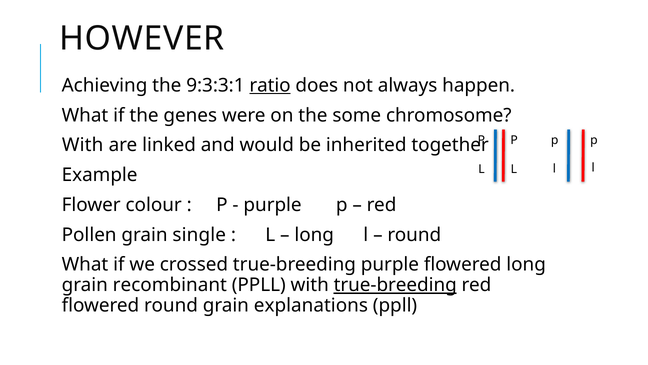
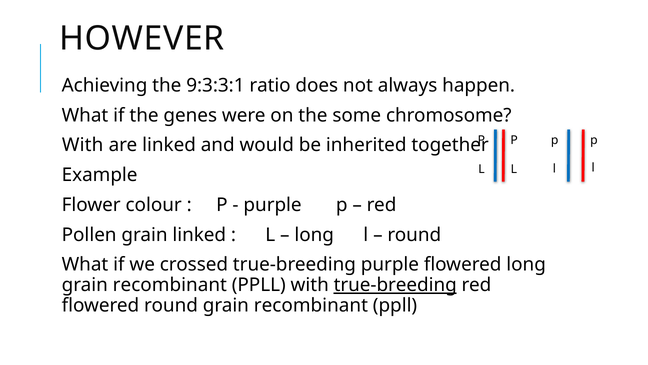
ratio underline: present -> none (270, 85)
grain single: single -> linked (199, 235)
round grain explanations: explanations -> recombinant (311, 305)
